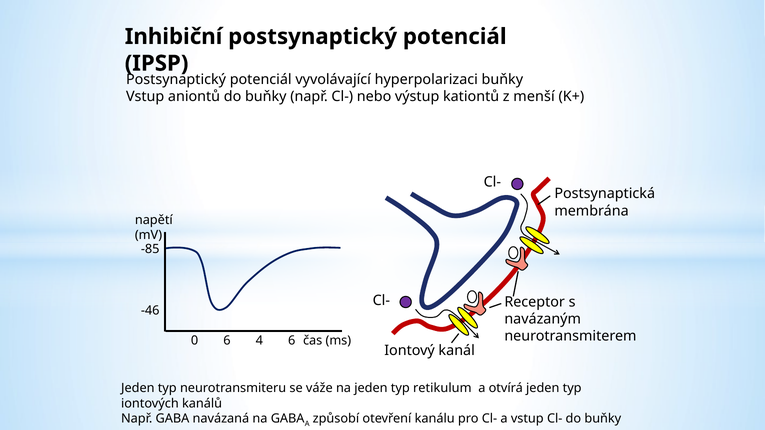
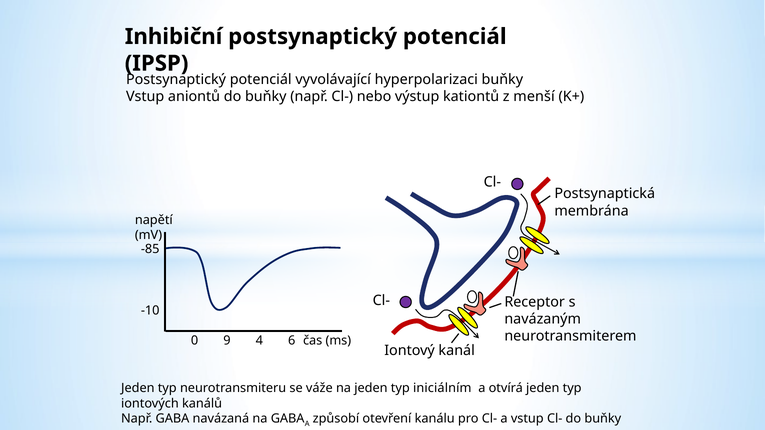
-46: -46 -> -10 (150, 311)
0 6: 6 -> 9 (227, 341)
retikulum: retikulum -> iniciálním (442, 388)
